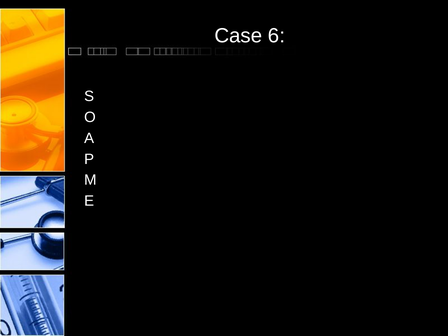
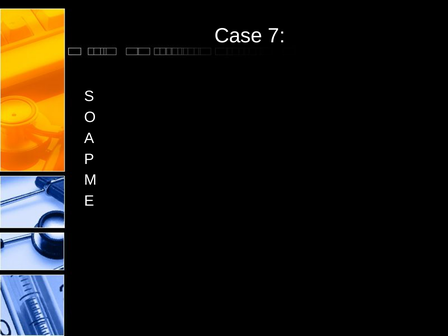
6: 6 -> 7 (276, 36)
